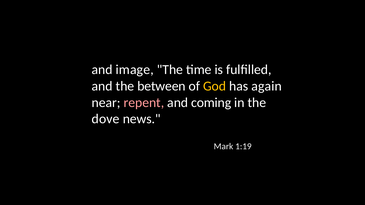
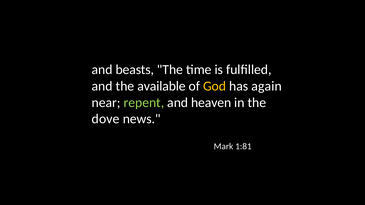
image: image -> beasts (135, 70)
between: between -> available (161, 86)
repent colour: pink -> light green (144, 103)
coming: coming -> heaven (211, 103)
1:19: 1:19 -> 1:81 (243, 147)
